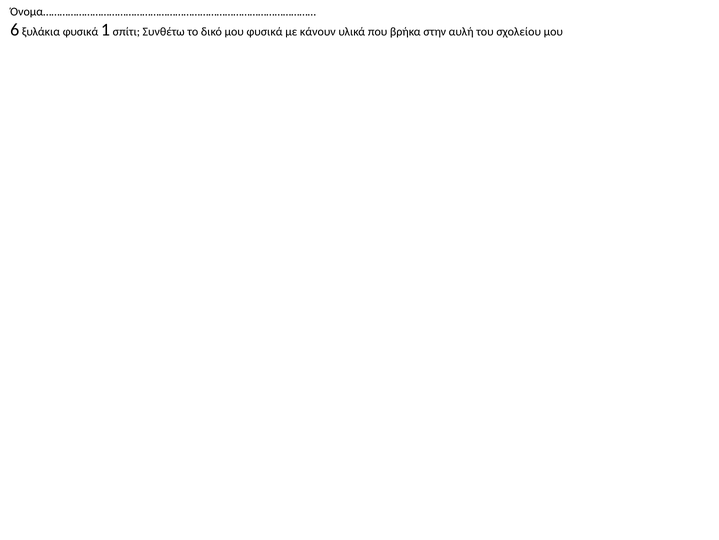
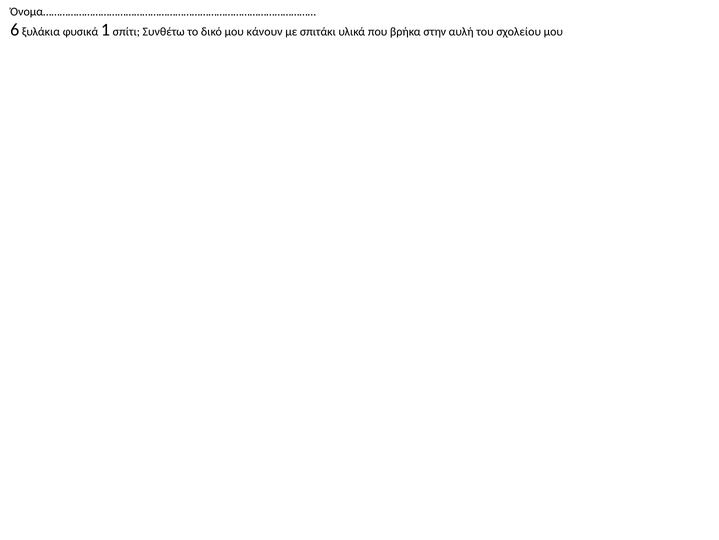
μου φυσικά: φυσικά -> κάνουν (265, 32)
κάνουν: κάνουν -> σπιτάκι (318, 32)
